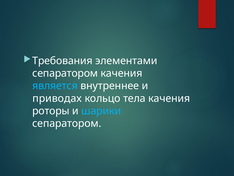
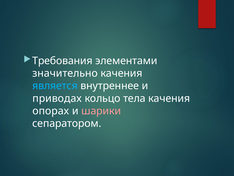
сепаратором: сепаратором -> значительно (65, 73)
роторы: роторы -> опорах (51, 111)
шарики colour: light blue -> pink (101, 111)
